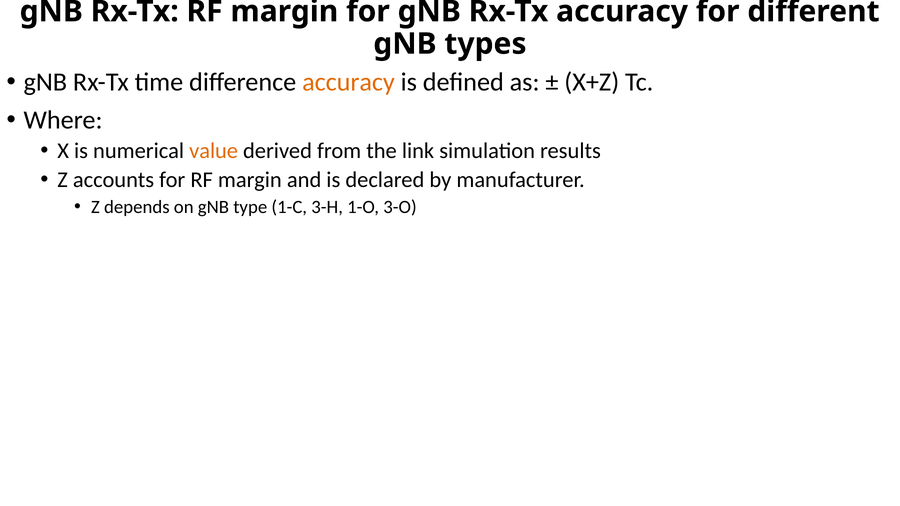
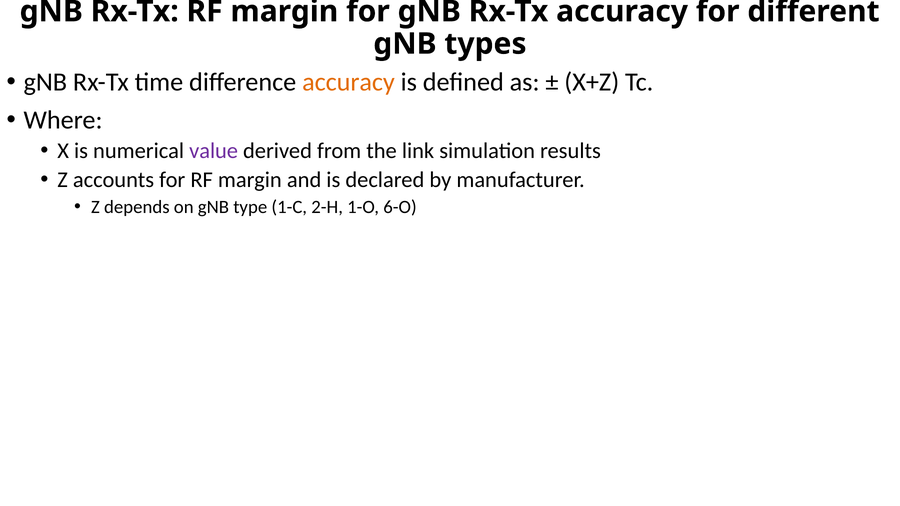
value colour: orange -> purple (214, 151)
3-H: 3-H -> 2-H (327, 207)
3-O: 3-O -> 6-O (400, 207)
